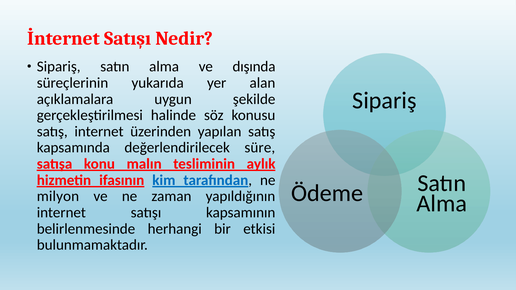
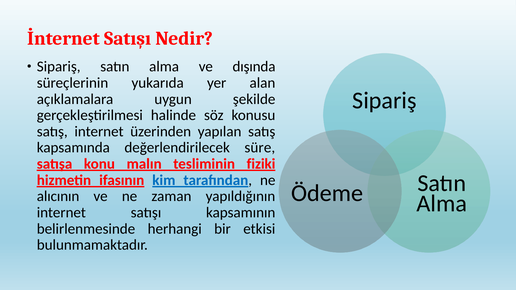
aylık: aylık -> fiziki (261, 164)
milyon: milyon -> alıcının (58, 197)
